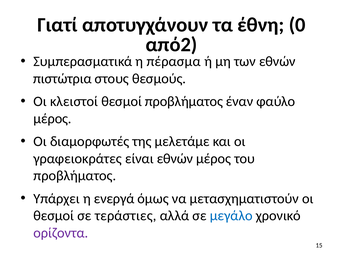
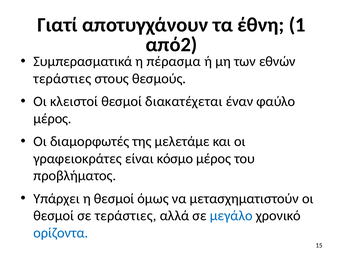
0: 0 -> 1 (297, 25)
πιστώτρια: πιστώτρια -> τεράστιες (62, 79)
θεσμοί προβλήματος: προβλήματος -> διακατέχεται (184, 102)
είναι εθνών: εθνών -> κόσμο (175, 159)
η ενεργά: ενεργά -> θεσμοί (114, 199)
ορίζοντα colour: purple -> blue (61, 233)
